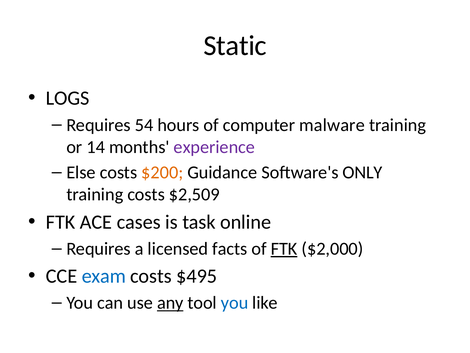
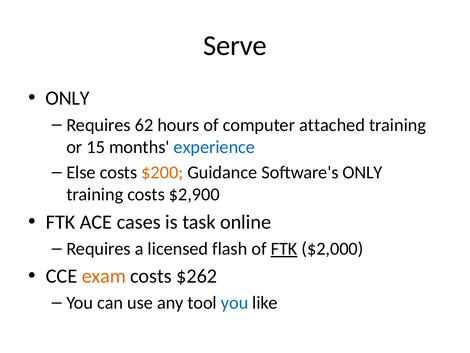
Static: Static -> Serve (235, 45)
LOGS: LOGS -> ONLY (68, 98)
54: 54 -> 62 (144, 125)
malware: malware -> attached (332, 125)
14: 14 -> 15 (96, 147)
experience colour: purple -> blue (214, 147)
$2,509: $2,509 -> $2,900 (194, 194)
facts: facts -> flash (230, 248)
exam colour: blue -> orange (104, 276)
$495: $495 -> $262 (197, 276)
any underline: present -> none (170, 302)
